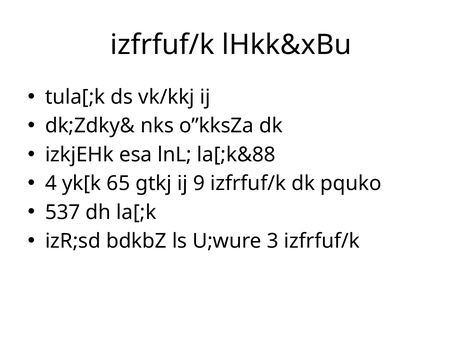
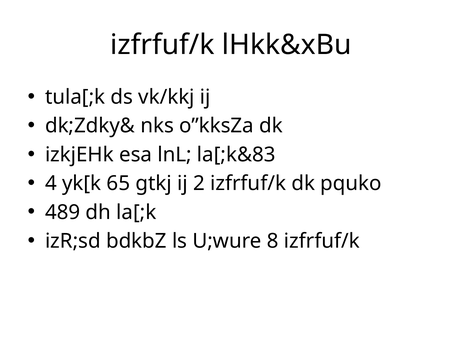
la[;k&88: la[;k&88 -> la[;k&83 (236, 154)
9: 9 -> 2 (199, 183)
537: 537 -> 489 (63, 212)
3: 3 -> 8 (273, 241)
